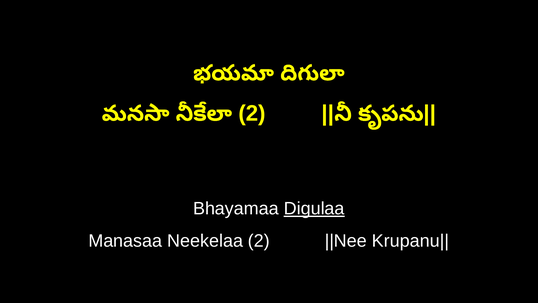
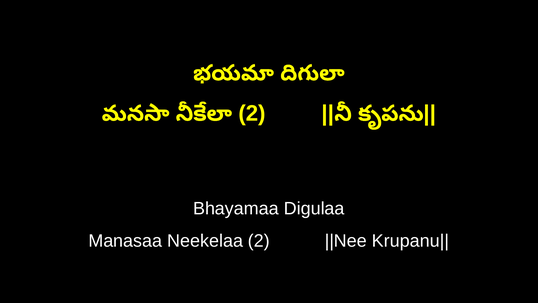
Digulaa underline: present -> none (314, 208)
